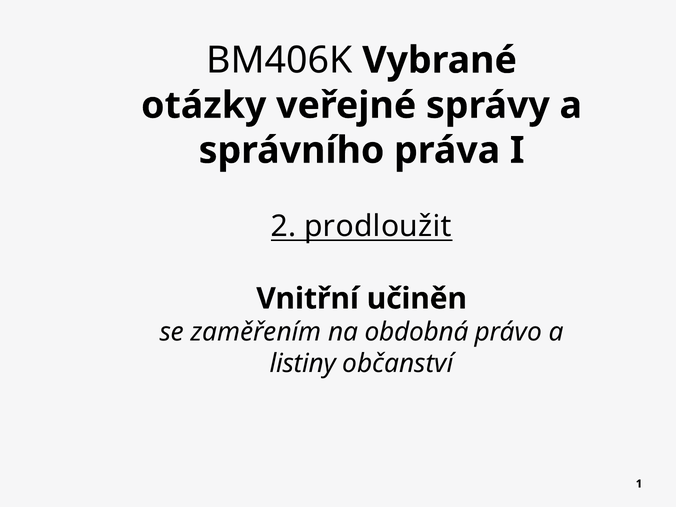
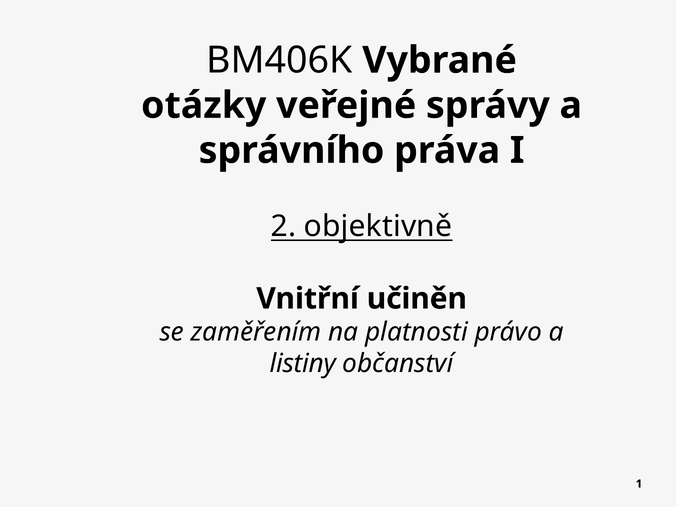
prodloužit: prodloužit -> objektivně (378, 227)
obdobná: obdobná -> platnosti (417, 332)
